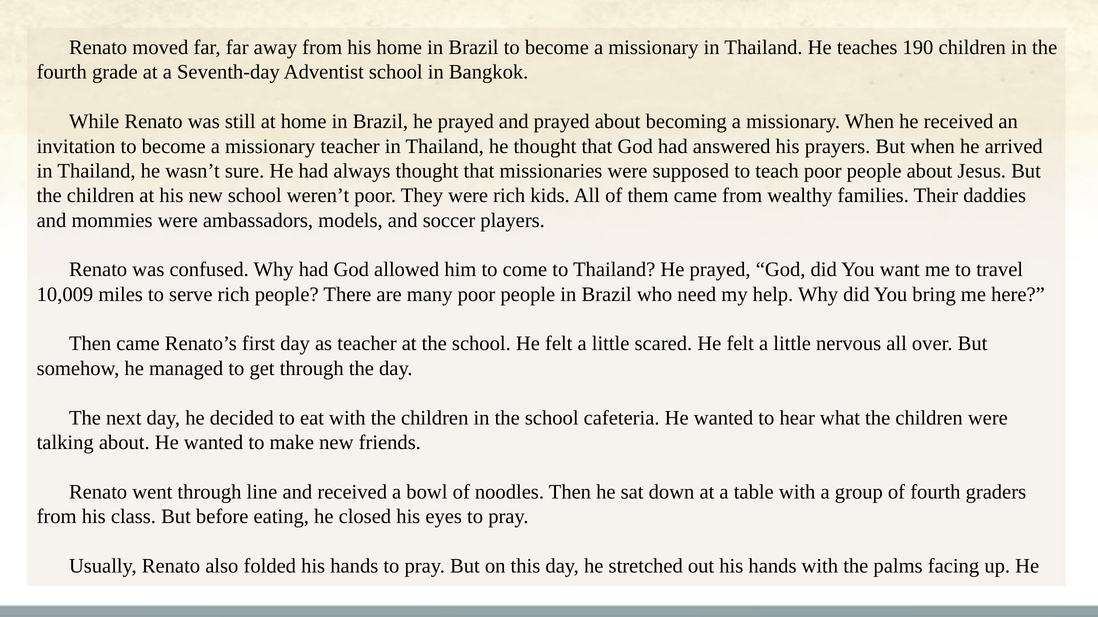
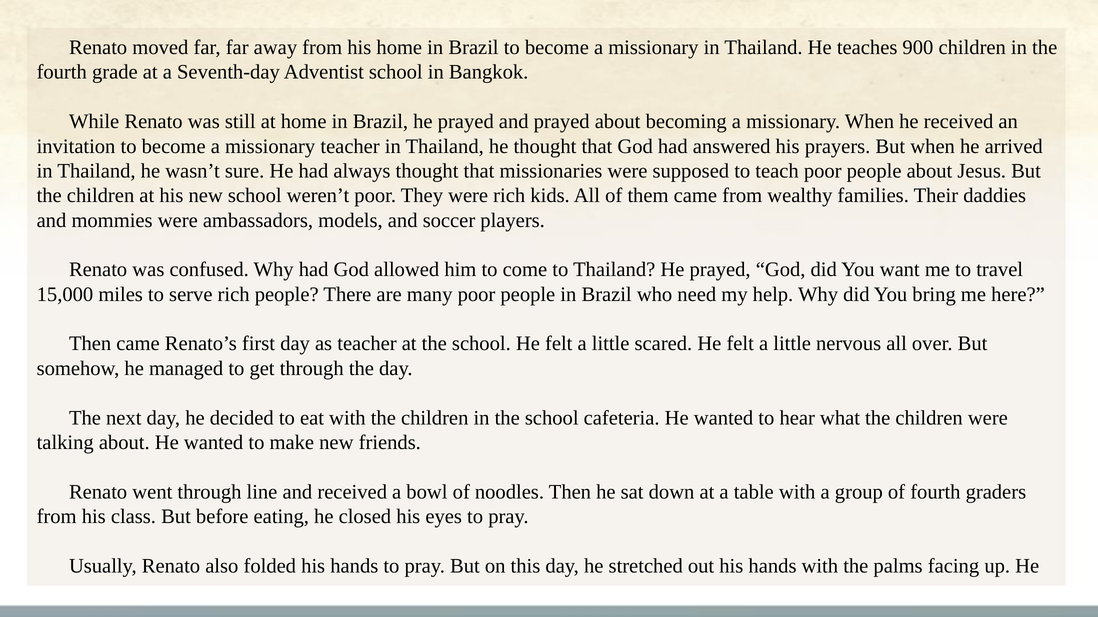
190: 190 -> 900 (918, 48)
10,009: 10,009 -> 15,000 (65, 295)
